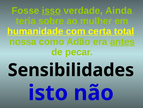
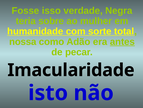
isso underline: present -> none (51, 11)
Ainda: Ainda -> Negra (119, 11)
certa: certa -> sorte (100, 31)
Sensibilidades: Sensibilidades -> Imacularidade (71, 70)
